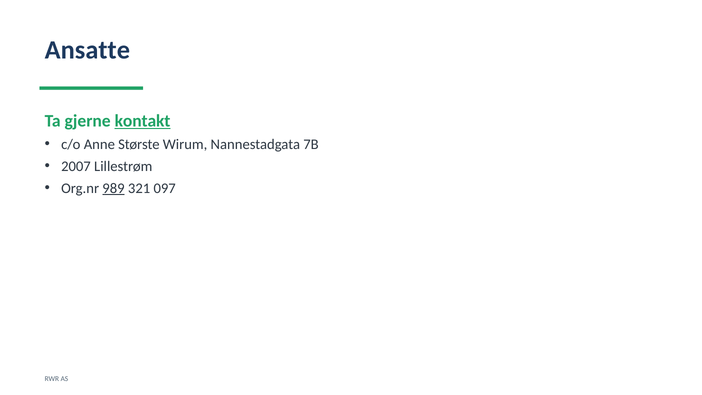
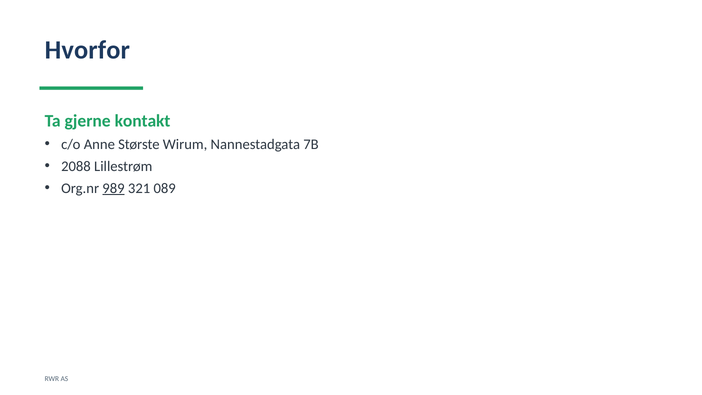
Ansatte: Ansatte -> Hvorfor (87, 50)
kontakt underline: present -> none (143, 121)
2007: 2007 -> 2088 (76, 166)
097: 097 -> 089 (165, 188)
